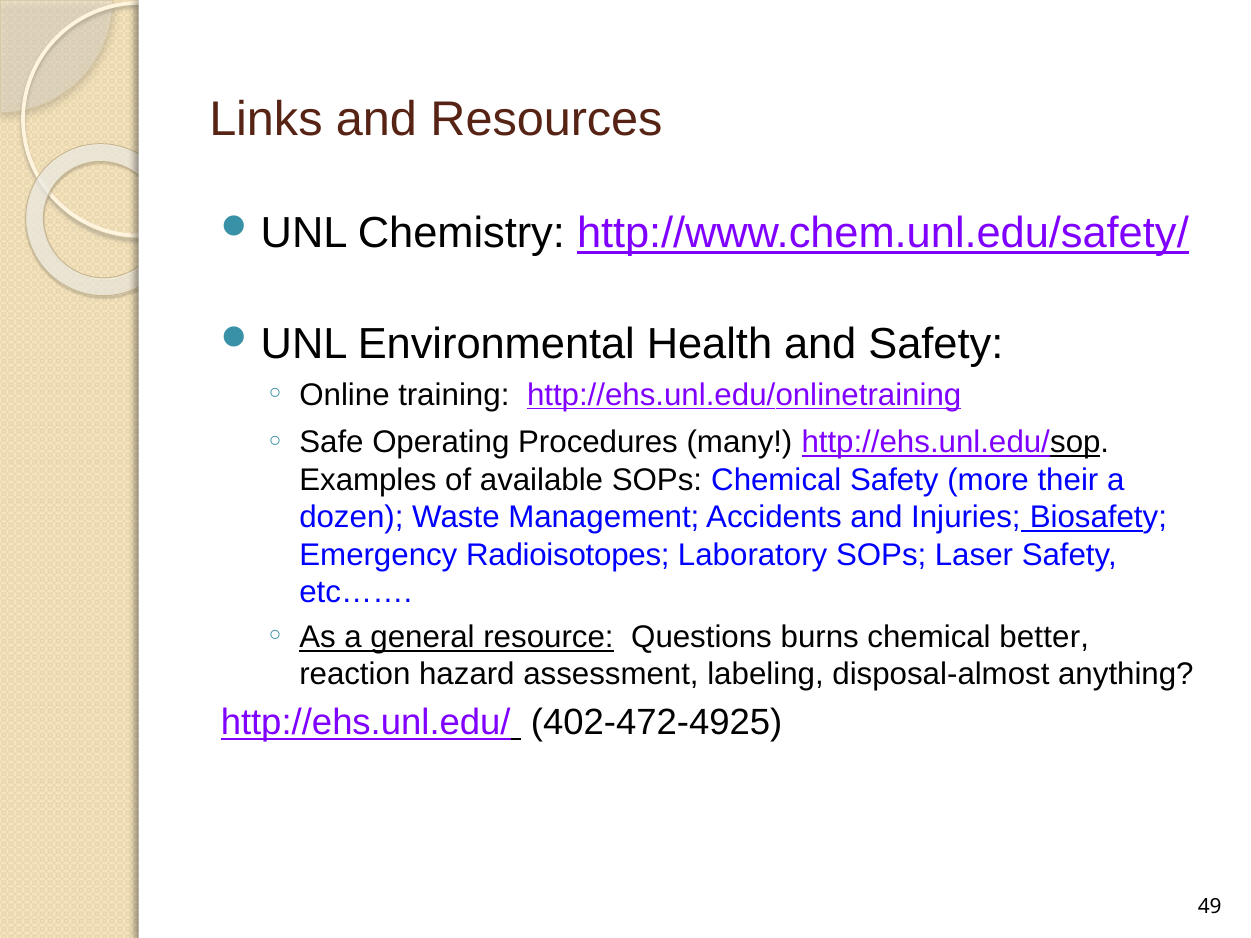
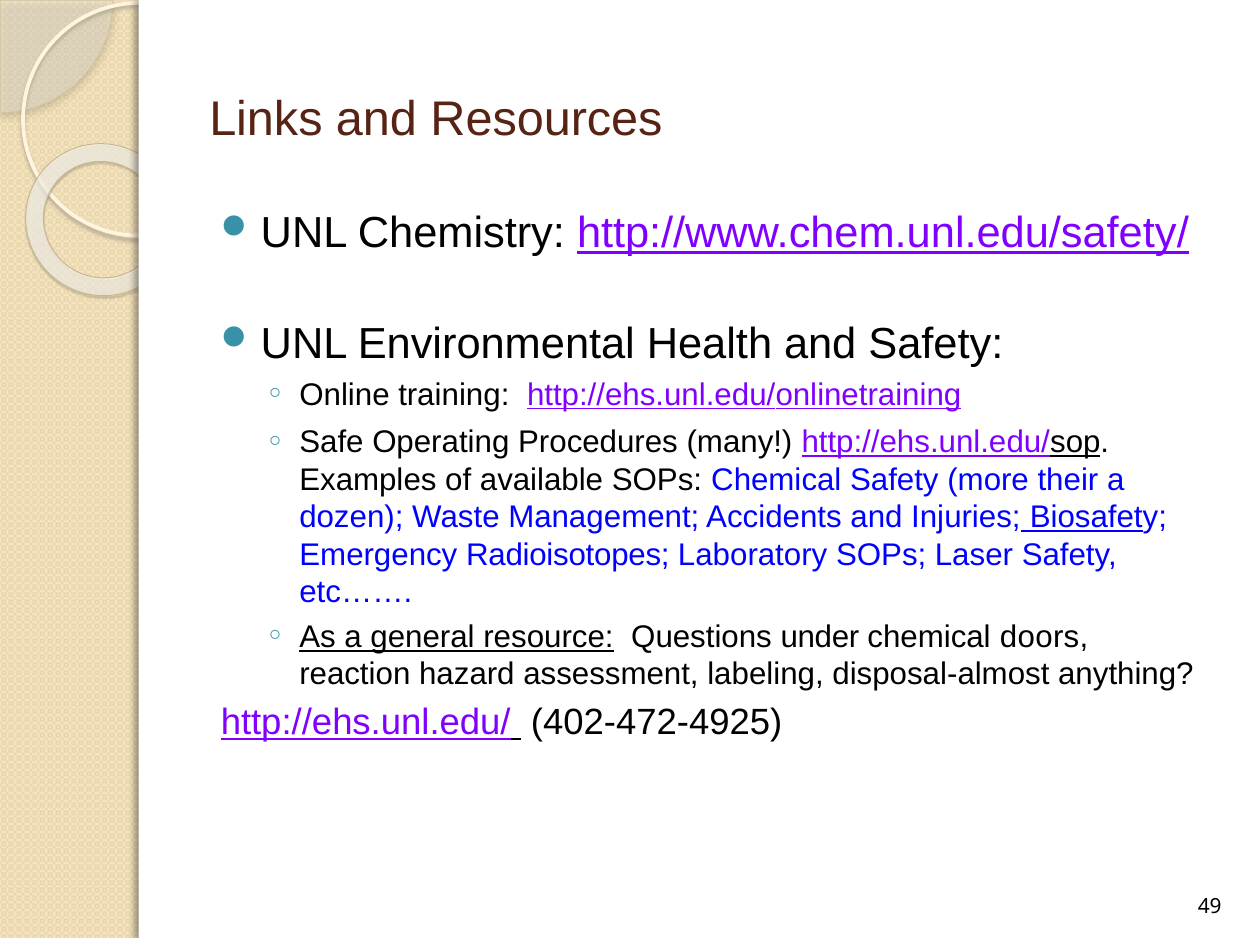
burns: burns -> under (820, 637)
better: better -> doors (1044, 637)
